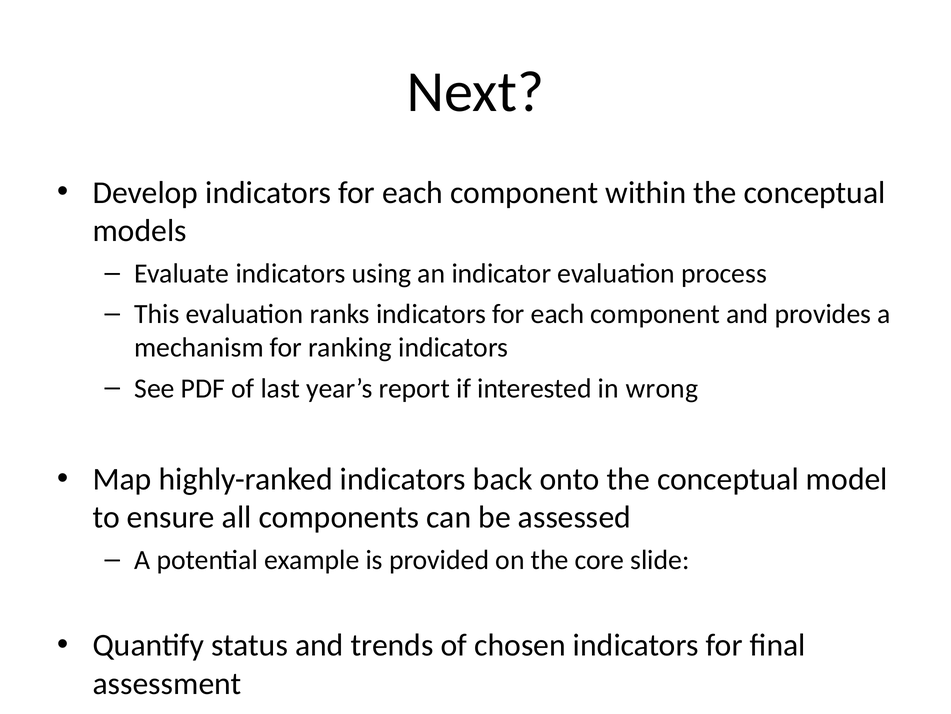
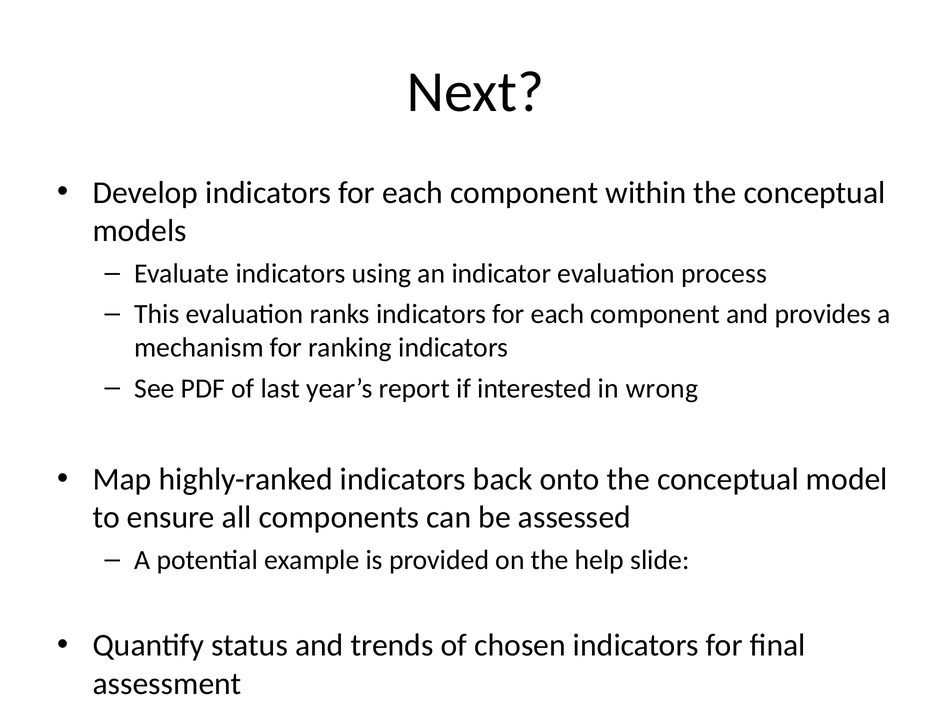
core: core -> help (599, 560)
